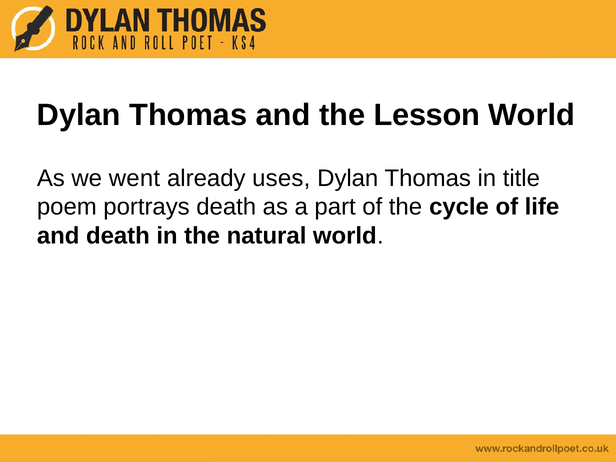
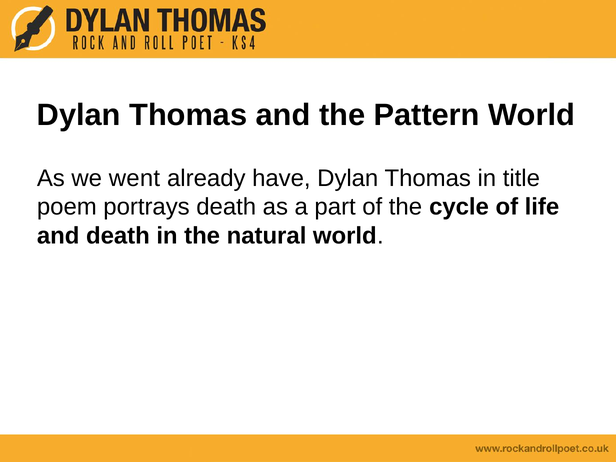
Lesson: Lesson -> Pattern (427, 115)
uses: uses -> have (281, 178)
